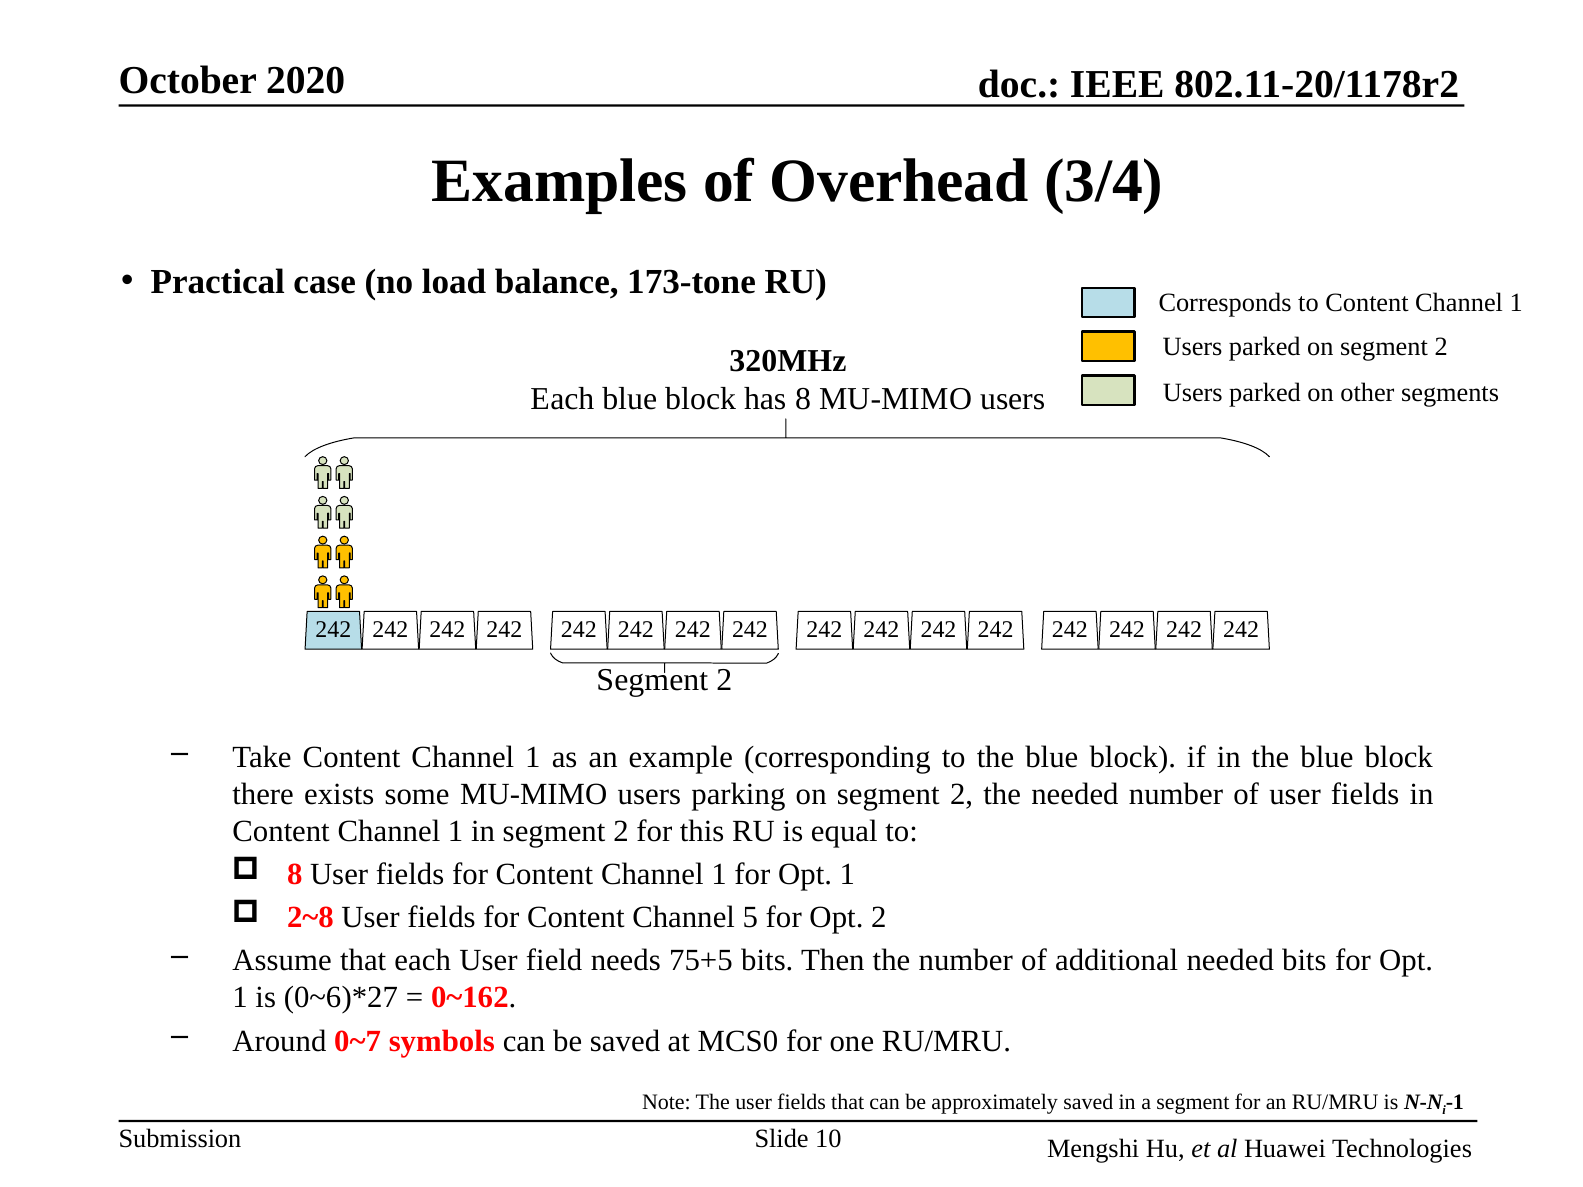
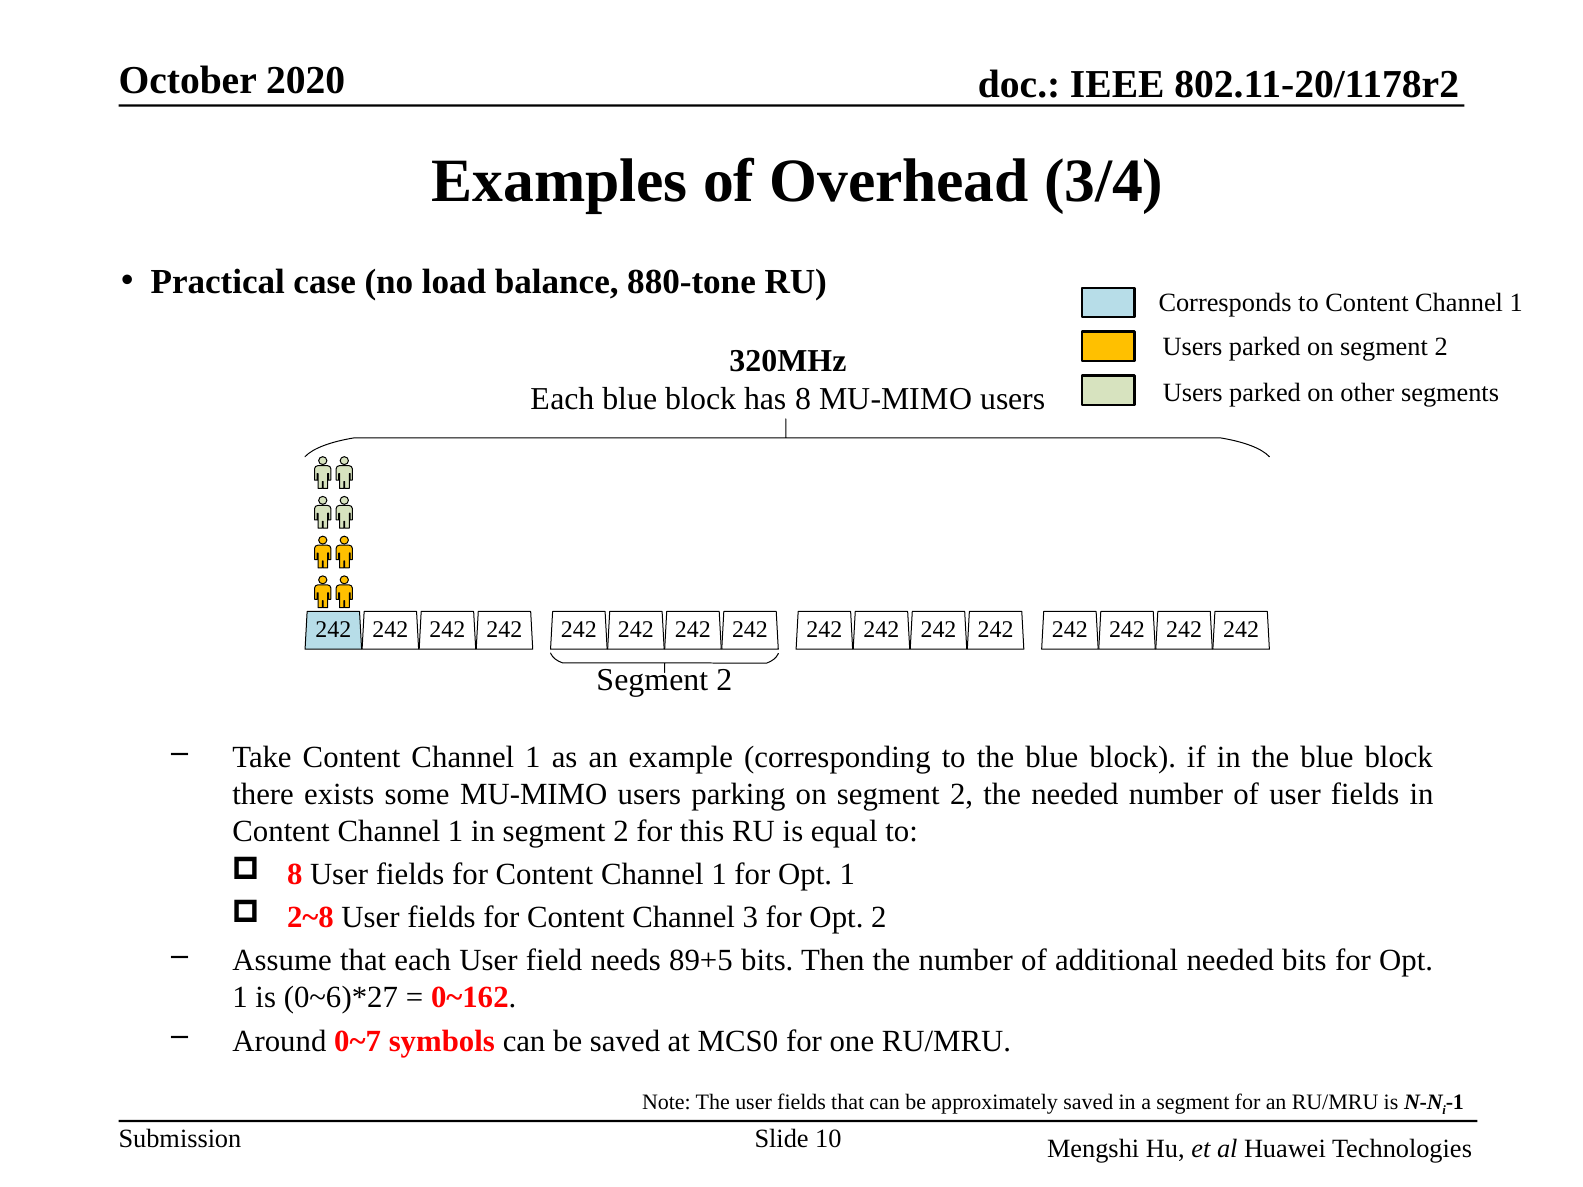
173-tone: 173-tone -> 880-tone (692, 282)
5: 5 -> 3 (750, 918)
75+5: 75+5 -> 89+5 (701, 961)
